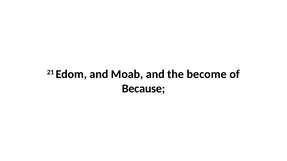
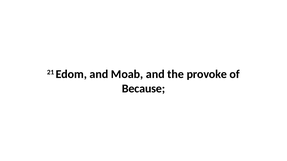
become: become -> provoke (207, 74)
